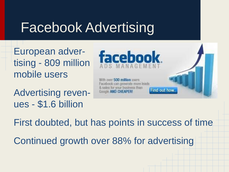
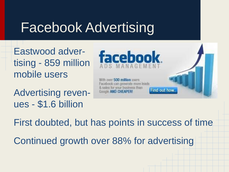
European: European -> Eastwood (35, 51)
809: 809 -> 859 (52, 63)
